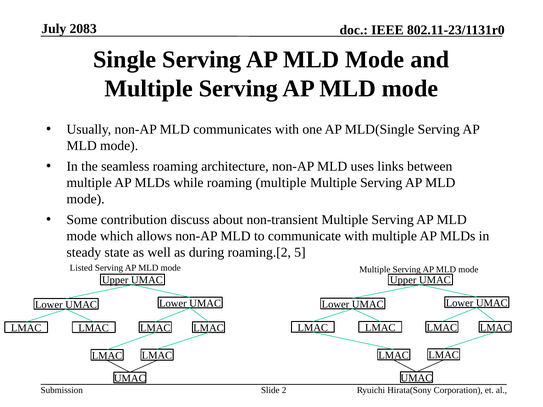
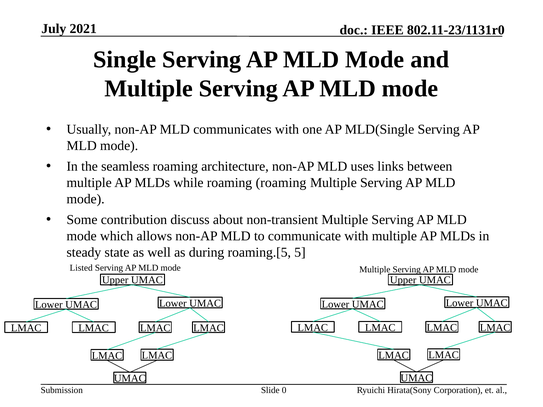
2083: 2083 -> 2021 (83, 29)
roaming multiple: multiple -> roaming (281, 183)
roaming.[2: roaming.[2 -> roaming.[5 (259, 253)
2: 2 -> 0 (284, 391)
